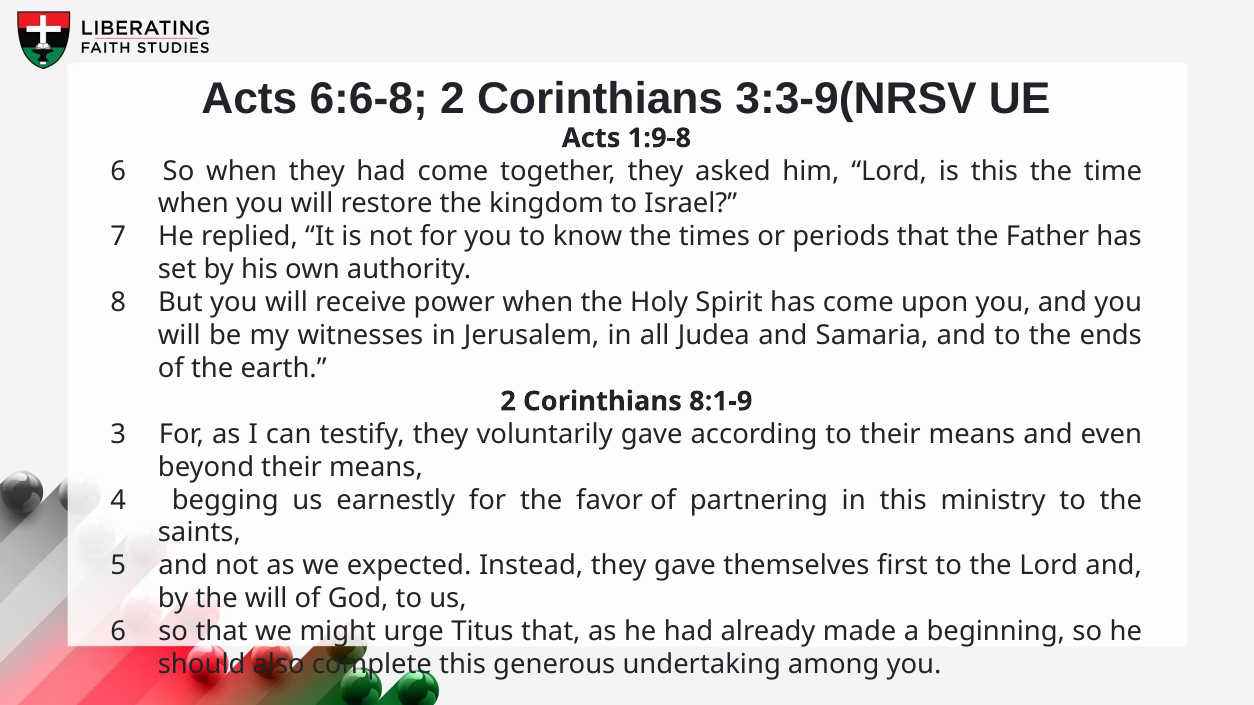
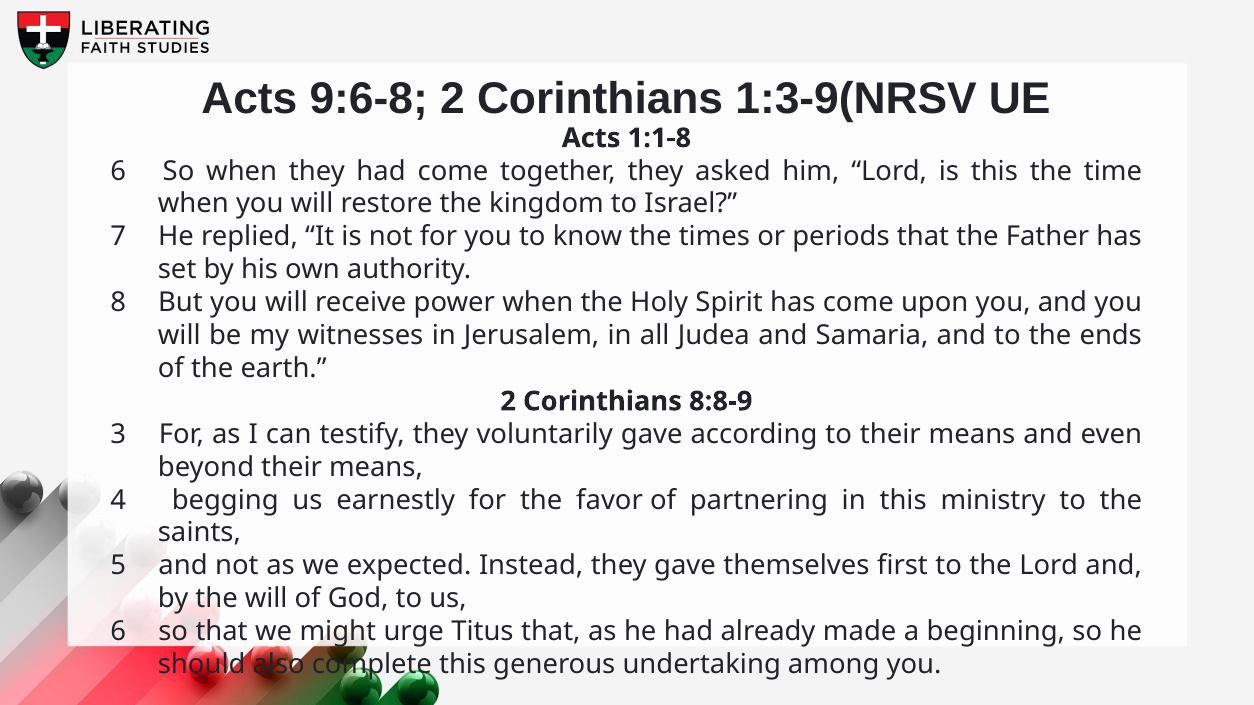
6:6-8: 6:6-8 -> 9:6-8 (369, 99)
3:3-9(NRSV: 3:3-9(NRSV -> 1:3-9(NRSV (856, 99)
1:9-8: 1:9-8 -> 1:1-8 (659, 138)
8:1-9: 8:1-9 -> 8:8-9 (721, 402)
